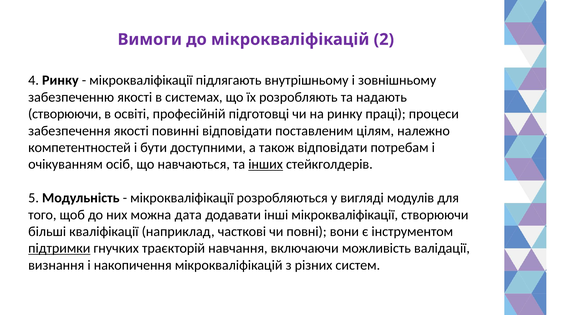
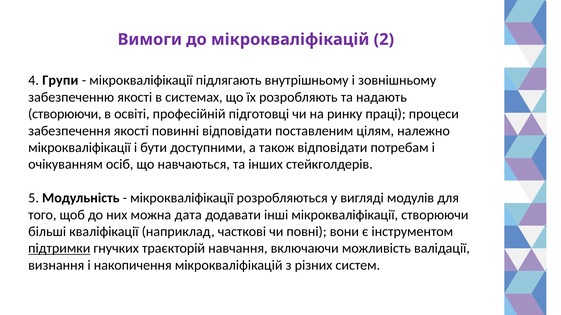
4 Ринку: Ринку -> Групи (60, 80)
компетентностей: компетентностей -> мікрокваліфікації (80, 148)
інших underline: present -> none (266, 165)
